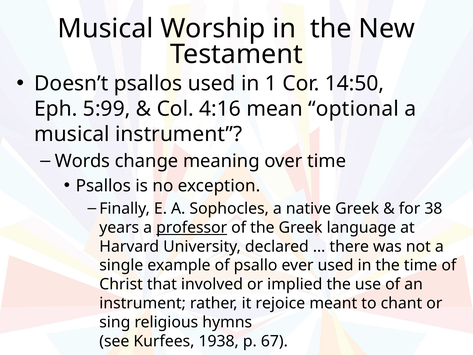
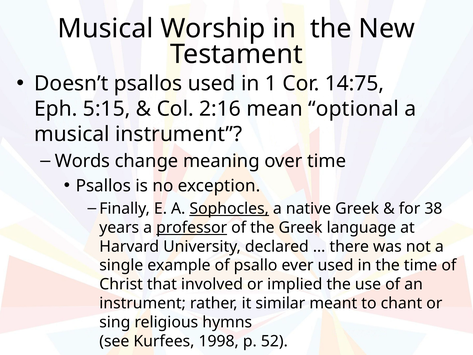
14:50: 14:50 -> 14:75 (355, 83)
5:99: 5:99 -> 5:15 (107, 109)
4:16: 4:16 -> 2:16 (220, 109)
Sophocles underline: none -> present (229, 209)
rejoice: rejoice -> similar (280, 303)
1938: 1938 -> 1998 (219, 341)
67: 67 -> 52 (274, 341)
